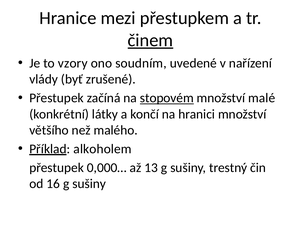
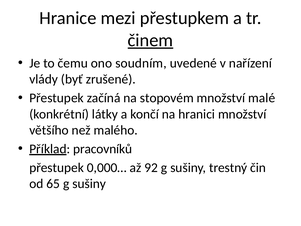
vzory: vzory -> čemu (73, 63)
stopovém underline: present -> none (167, 98)
alkoholem: alkoholem -> pracovníků (103, 149)
13: 13 -> 92 (151, 168)
16: 16 -> 65 (53, 184)
